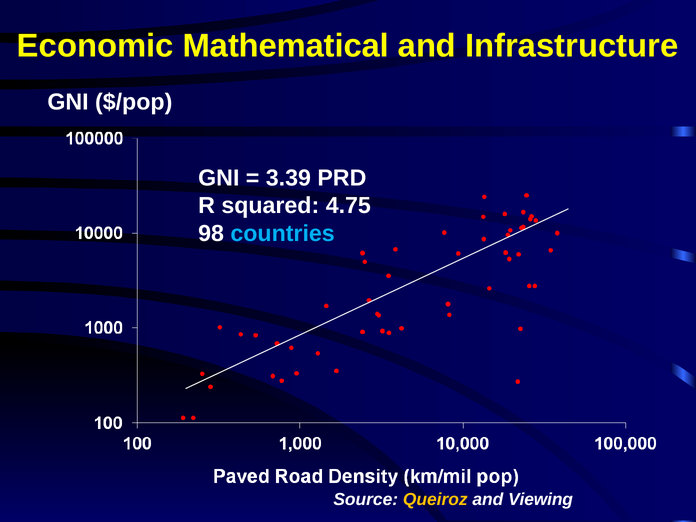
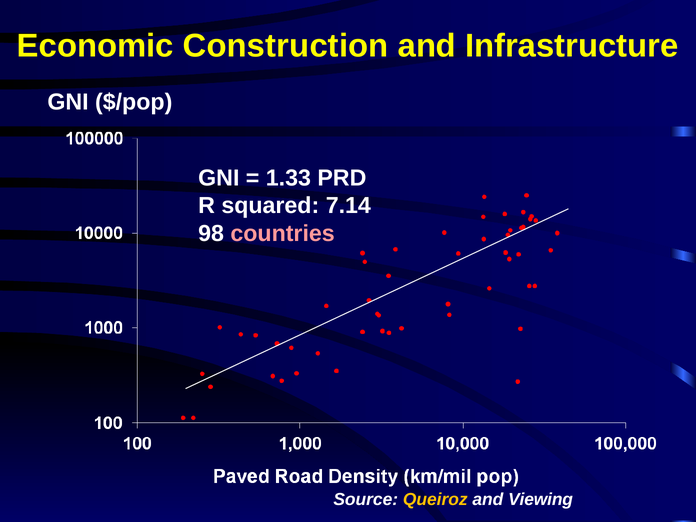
Mathematical: Mathematical -> Construction (286, 46)
3.39: 3.39 -> 1.33 (288, 178)
4.75: 4.75 -> 7.14 (348, 206)
countries colour: light blue -> pink (283, 234)
